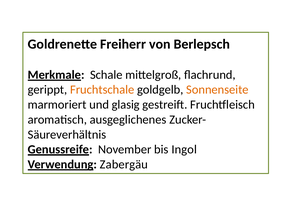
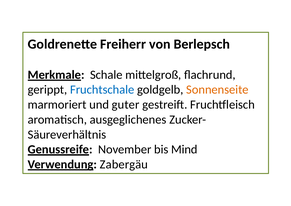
Fruchtschale colour: orange -> blue (102, 90)
glasig: glasig -> guter (126, 105)
Ingol: Ingol -> Mind (184, 150)
